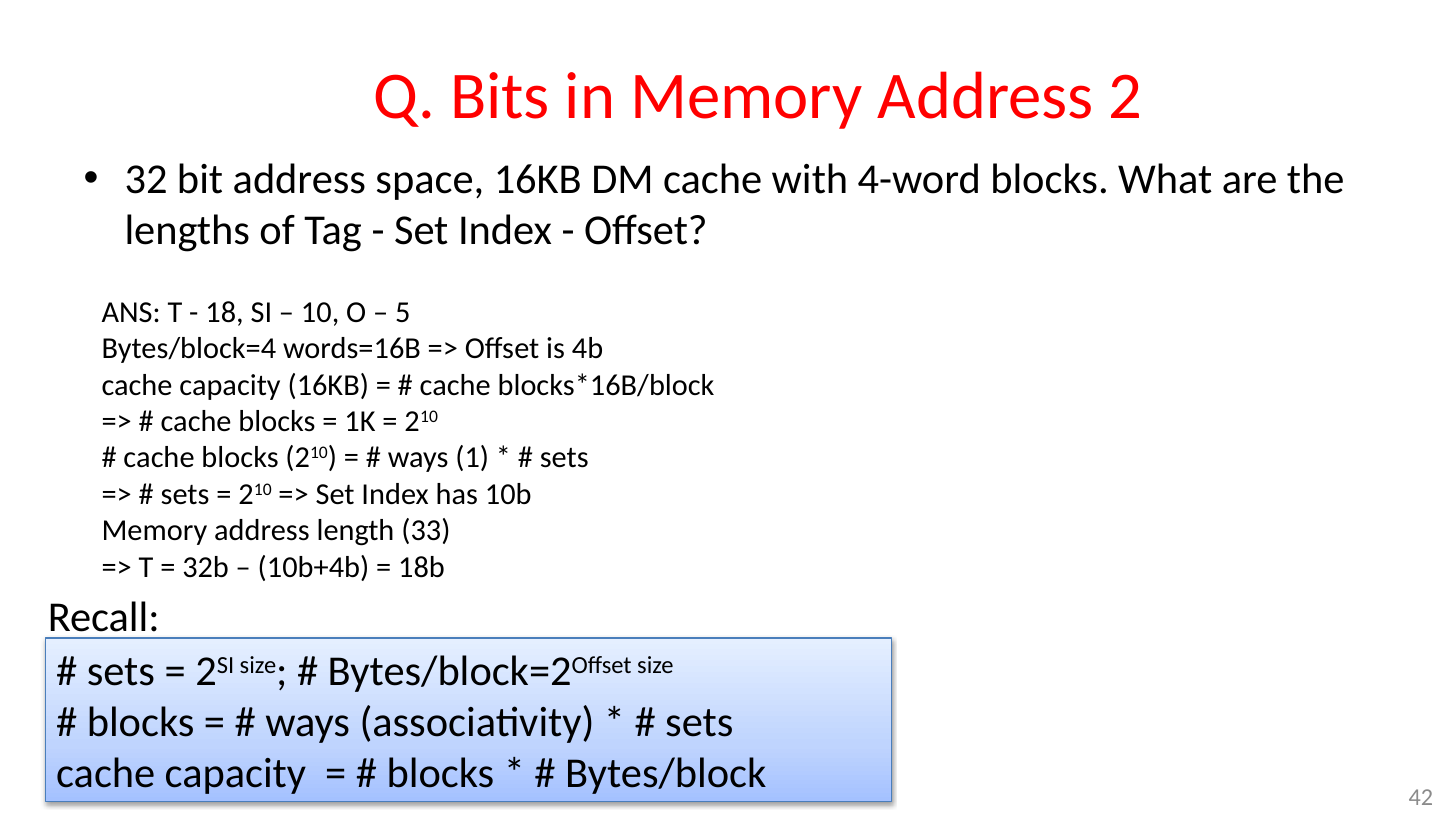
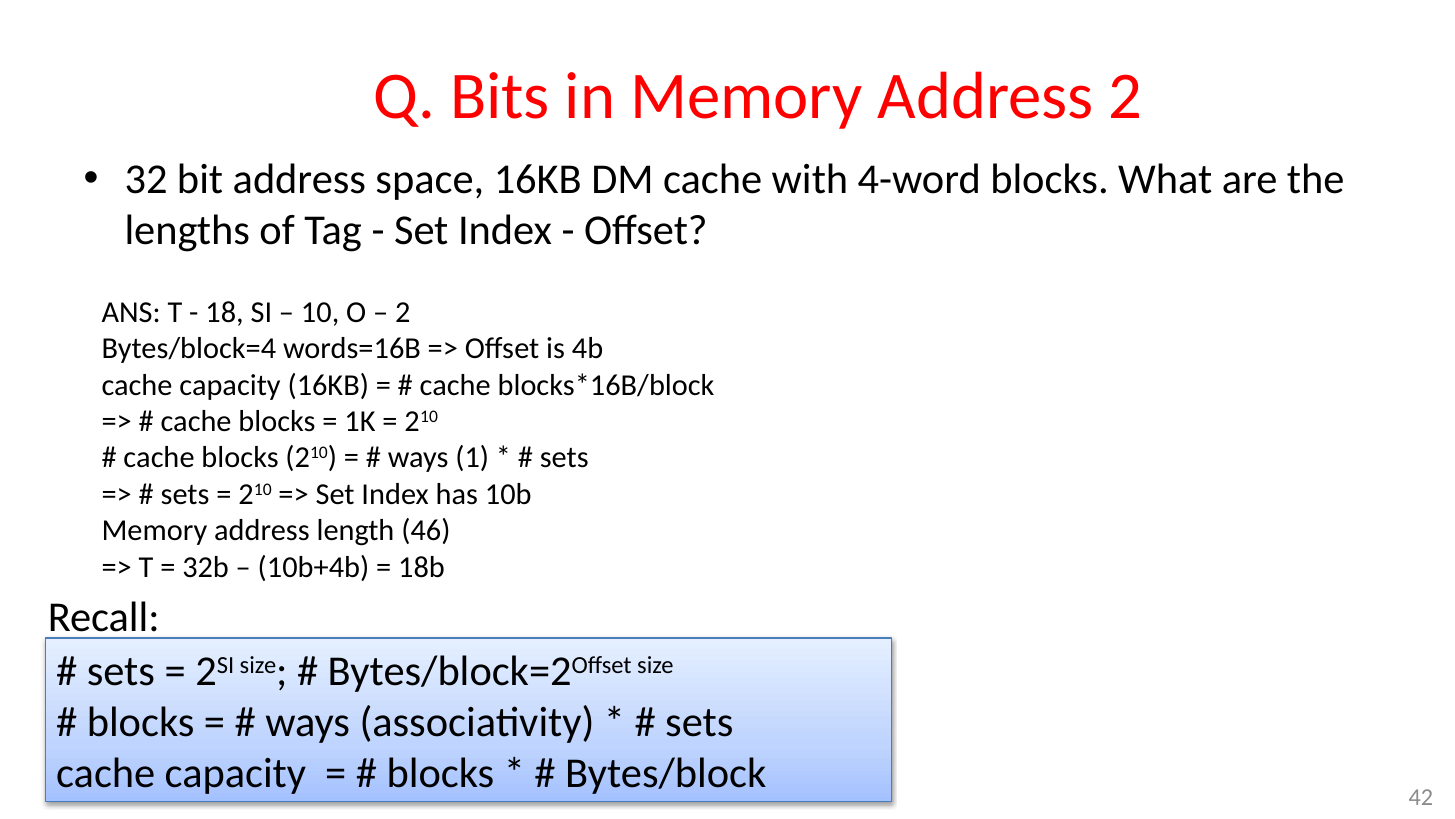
5: 5 -> 2 (403, 312)
33: 33 -> 46 (426, 530)
